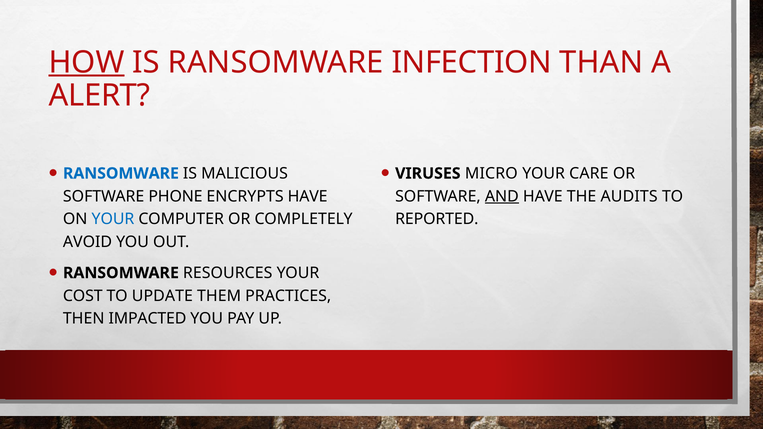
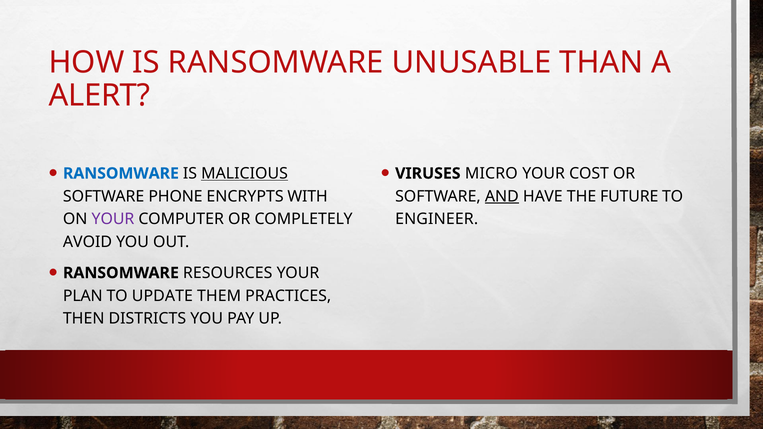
HOW underline: present -> none (87, 62)
INFECTION: INFECTION -> UNUSABLE (472, 62)
MALICIOUS underline: none -> present (245, 173)
CARE: CARE -> COST (589, 173)
ENCRYPTS HAVE: HAVE -> WITH (308, 196)
AUDITS: AUDITS -> FUTURE (629, 196)
YOUR colour: blue -> purple (113, 219)
REPORTED: REPORTED -> ENGINEER (437, 219)
COST: COST -> PLAN (83, 296)
IMPACTED: IMPACTED -> DISTRICTS (147, 319)
